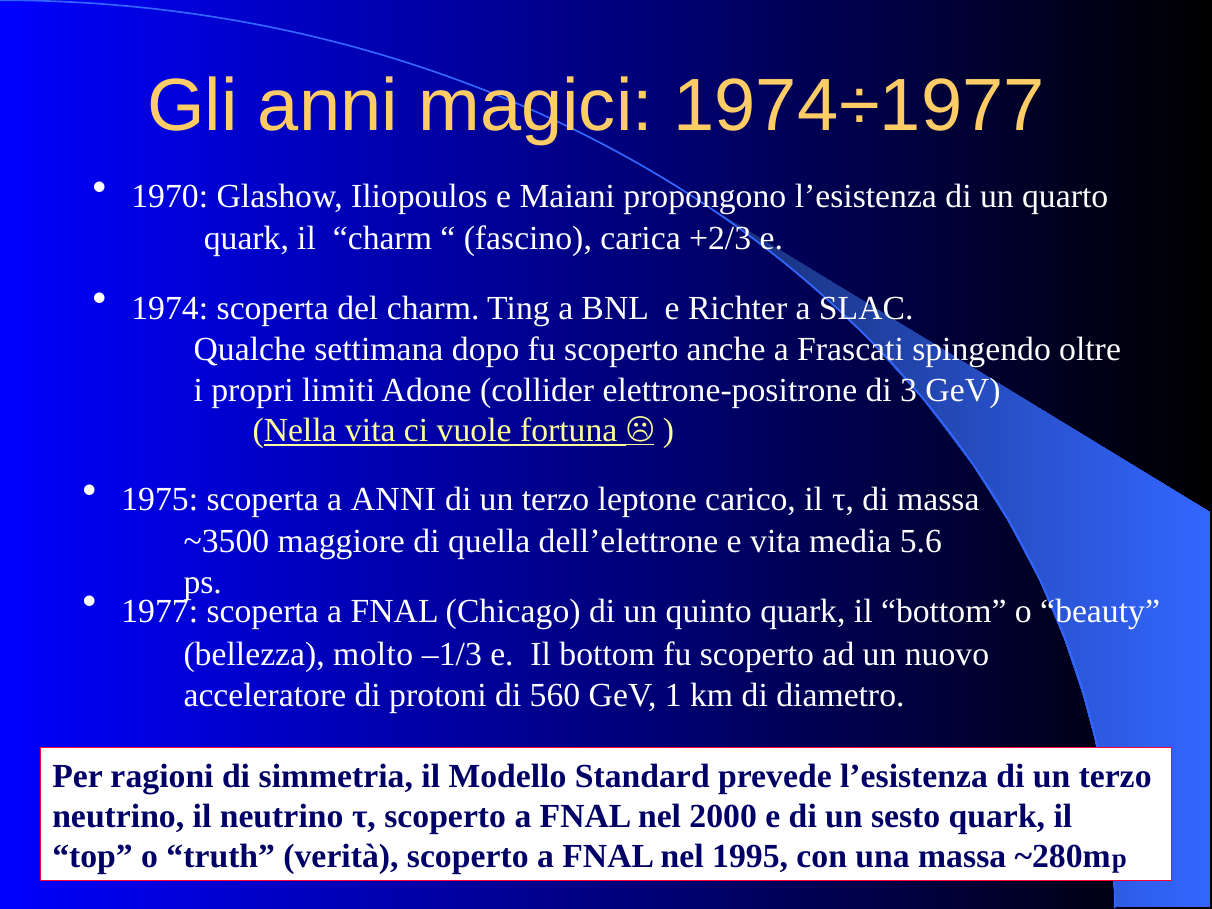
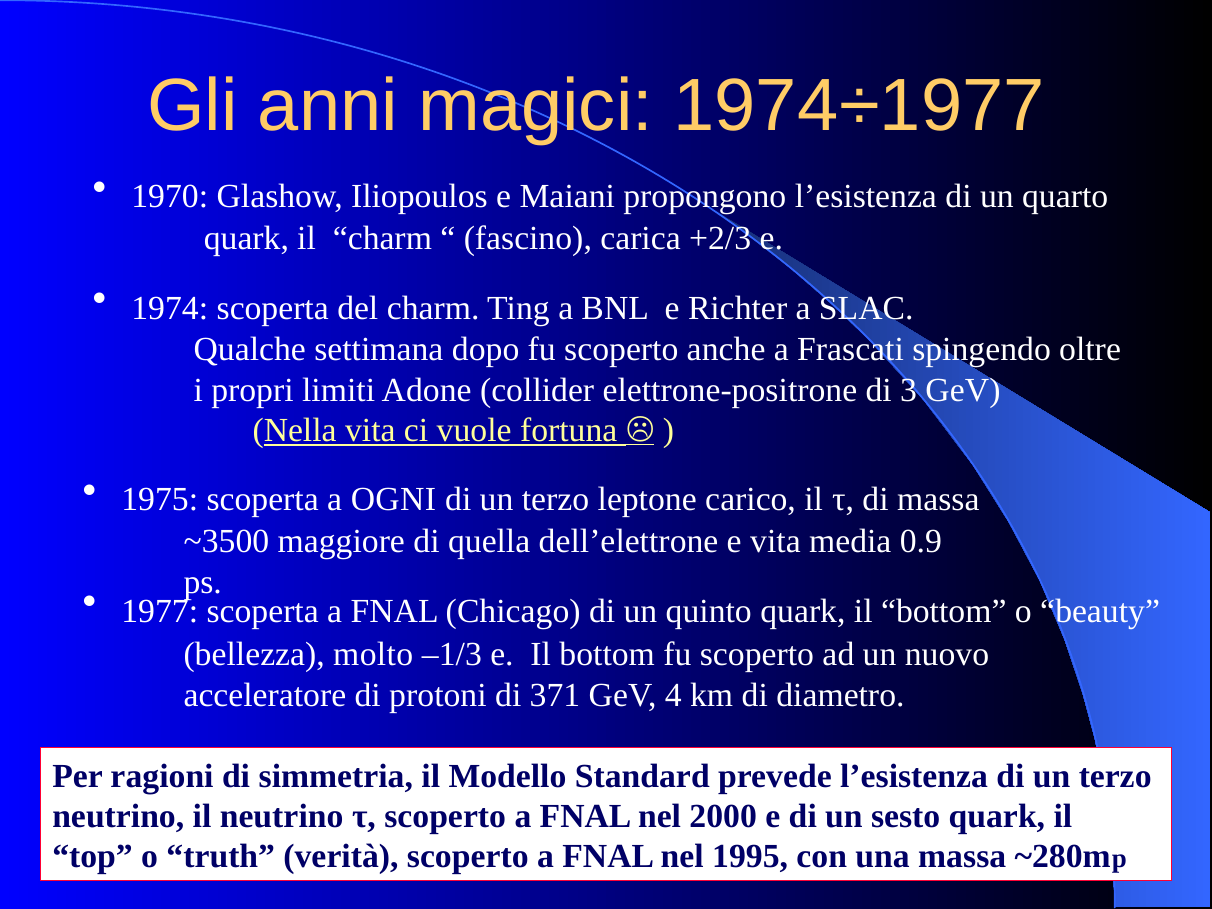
a ANNI: ANNI -> OGNI (393, 500)
5.6: 5.6 -> 0.9 (921, 541)
560: 560 -> 371 (555, 695)
1: 1 -> 4 (673, 695)
